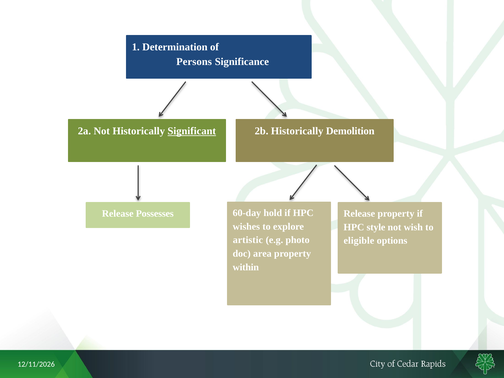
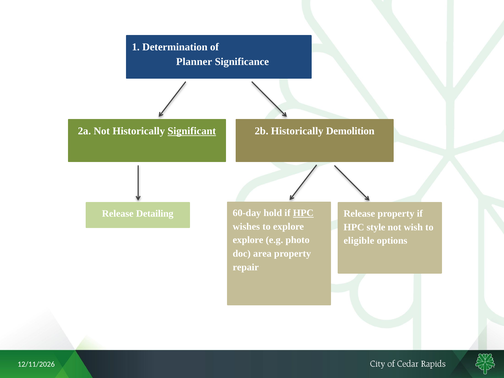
Persons: Persons -> Planner (194, 62)
Possesses: Possesses -> Detailing (155, 214)
HPC underline: none -> present (303, 213)
artistic: artistic -> explore (248, 240)
within: within -> repair (246, 267)
